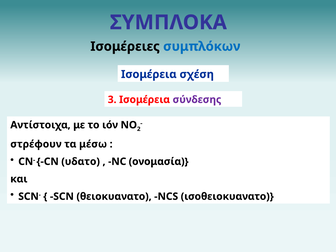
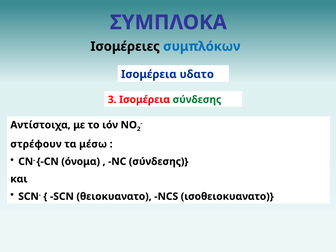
σχέση: σχέση -> υδατο (197, 74)
σύνδεσης colour: purple -> green (197, 100)
υδατο: υδατο -> όνομα (81, 162)
NC ονομασία: ονομασία -> σύνδεσης (159, 162)
